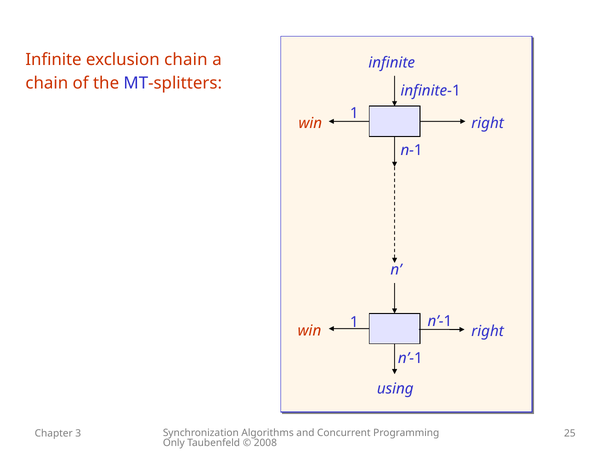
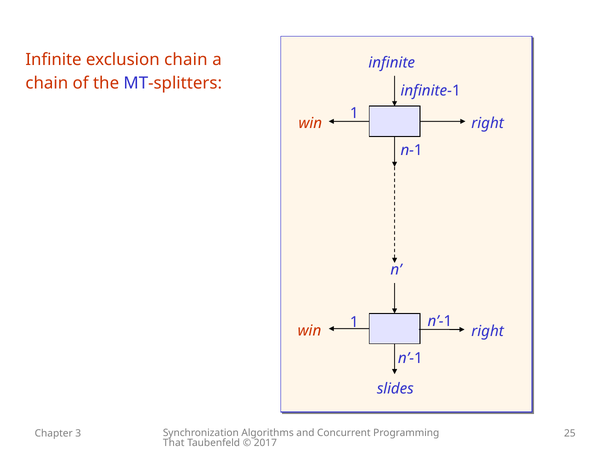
using: using -> slides (395, 389)
Only: Only -> That (174, 443)
2008: 2008 -> 2017 (265, 443)
